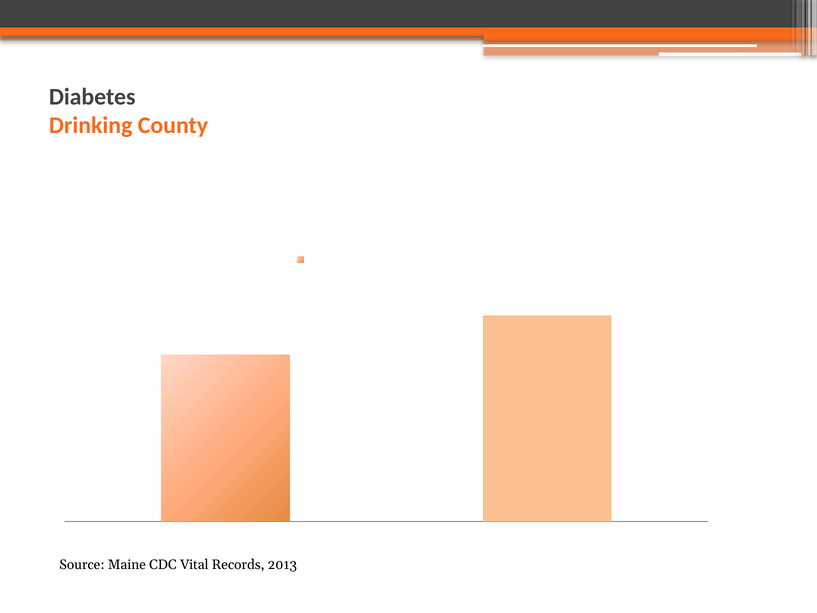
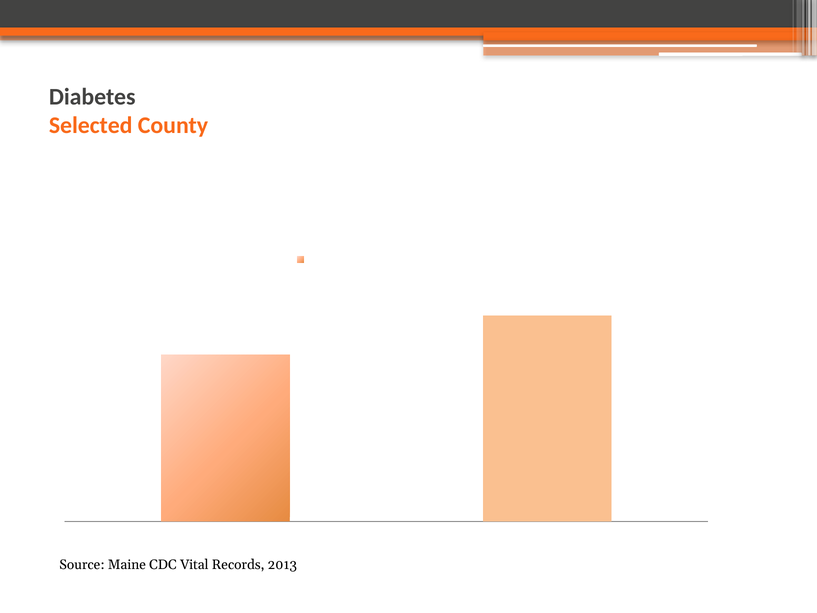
Drinking: Drinking -> Selected (91, 126)
